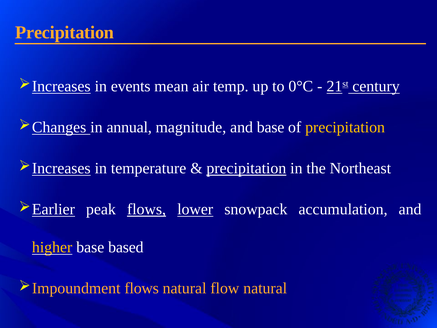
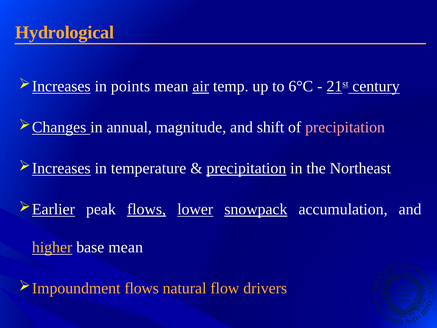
Precipitation: Precipitation -> Hydrological (65, 33)
events: events -> points (131, 86)
air underline: none -> present (201, 86)
0°C: 0°C -> 6°C (301, 86)
and base: base -> shift (271, 127)
precipitation colour: yellow -> pink (345, 127)
snowpack underline: none -> present (256, 209)
base based: based -> mean (126, 247)
flow natural: natural -> drivers (265, 288)
